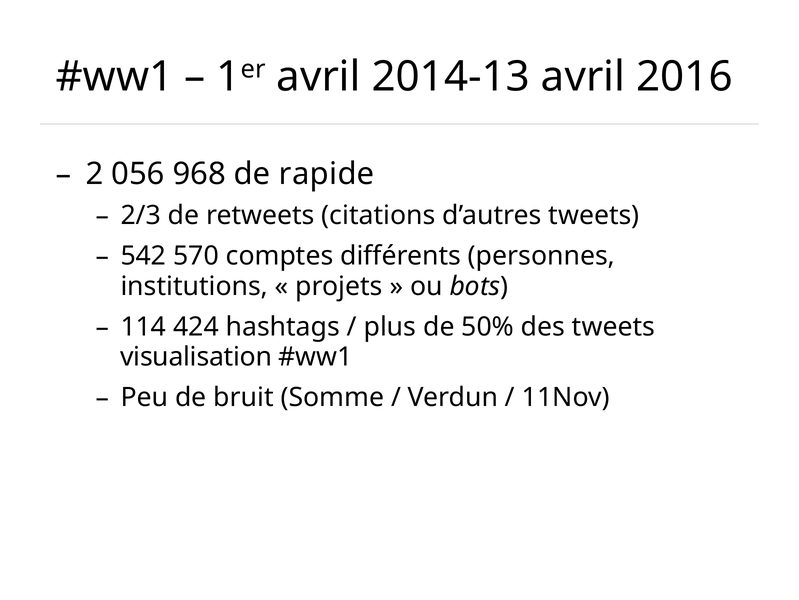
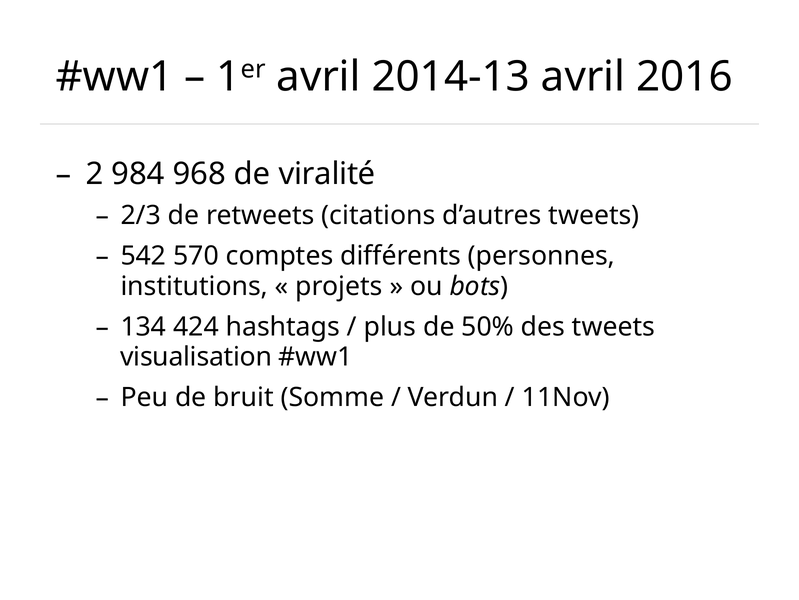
056: 056 -> 984 (138, 174)
rapide: rapide -> viralité (327, 174)
114: 114 -> 134 (143, 326)
